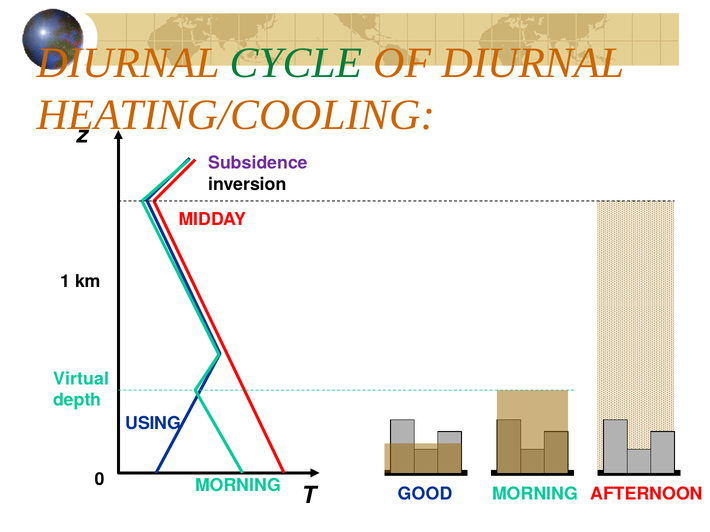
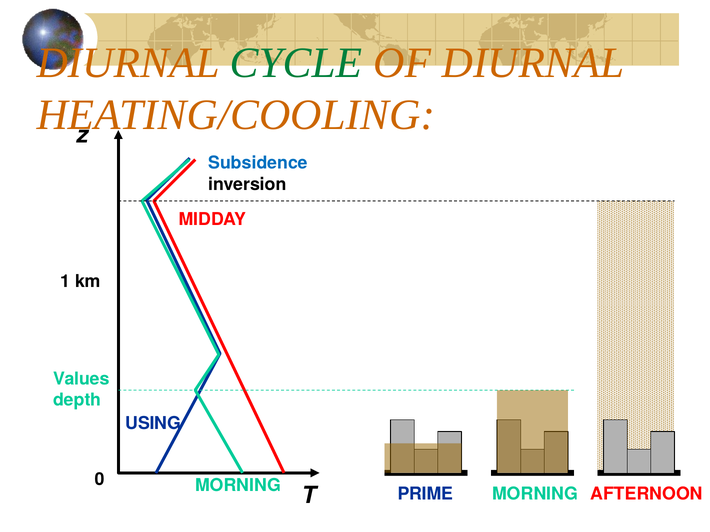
Subsidence colour: purple -> blue (258, 163)
Virtual: Virtual -> Values (81, 379)
GOOD: GOOD -> PRIME (425, 495)
